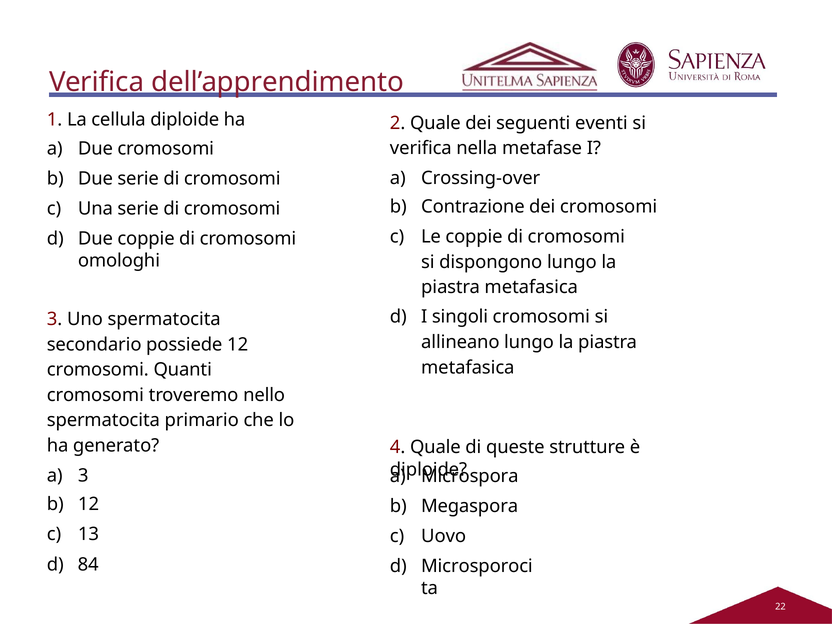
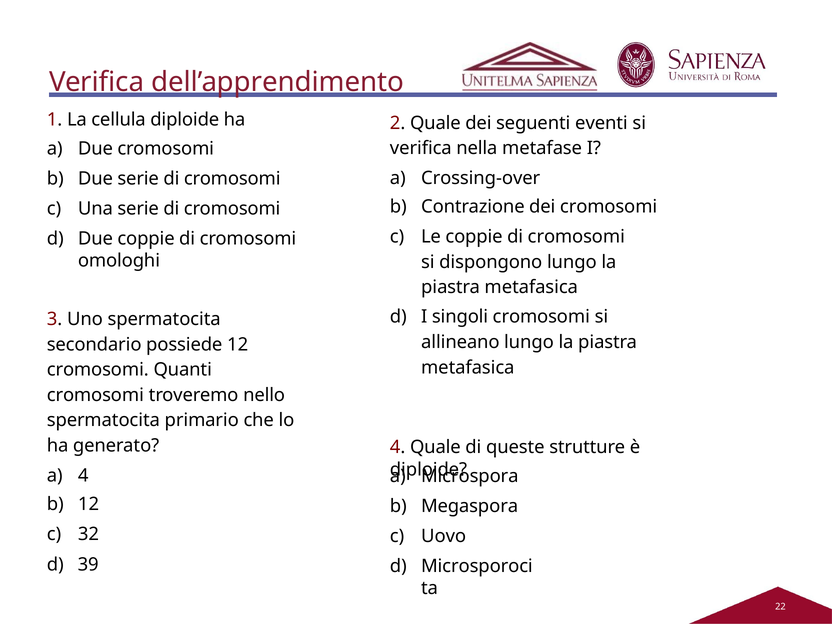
3: 3 -> 4 (83, 475)
13: 13 -> 32 (89, 534)
84: 84 -> 39 (88, 564)
